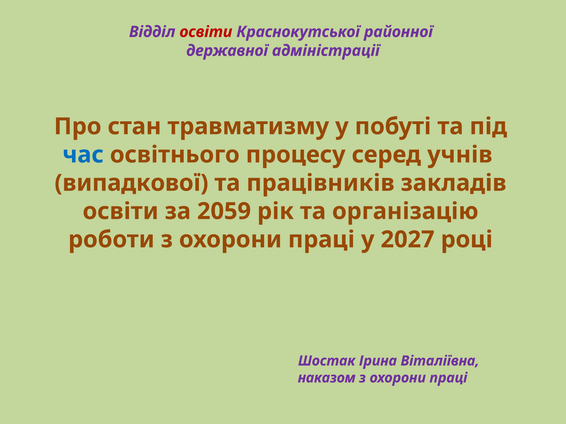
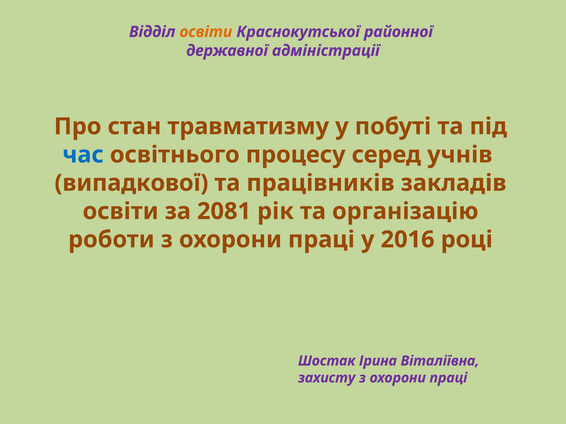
освіти colour: red -> orange (206, 32)
2059: 2059 -> 2081 (224, 212)
2027: 2027 -> 2016 (408, 240)
наказом: наказом -> захисту (327, 378)
